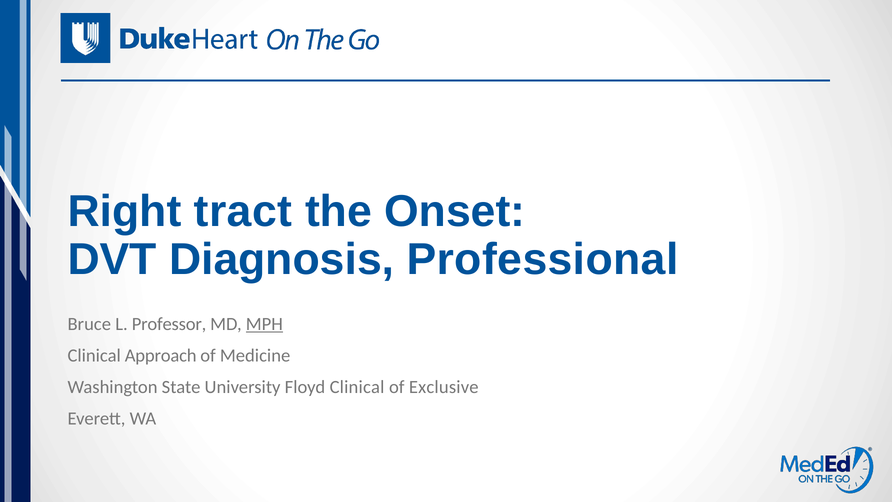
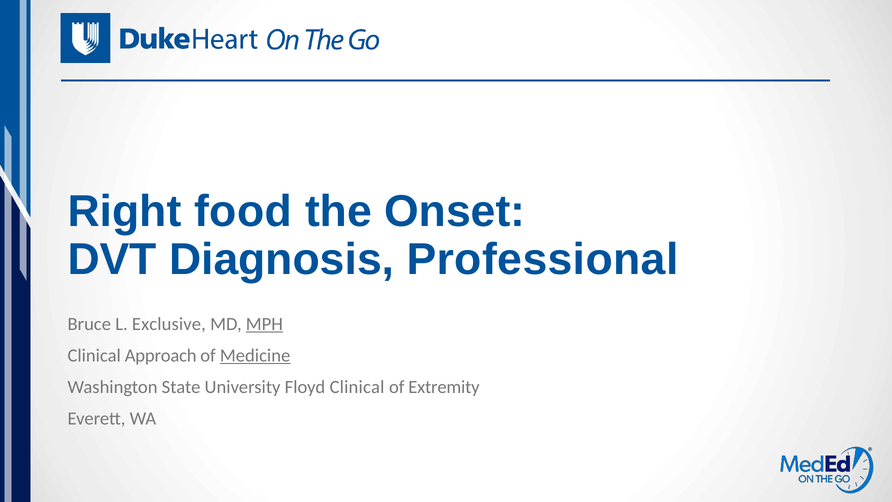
tract: tract -> food (243, 211)
Professor: Professor -> Exclusive (169, 324)
Medicine underline: none -> present (255, 355)
Exclusive: Exclusive -> Extremity (444, 387)
